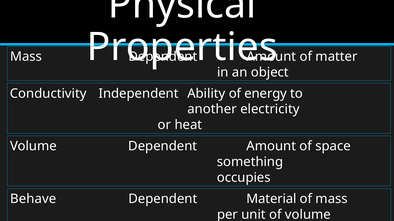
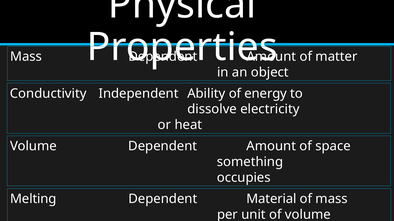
another: another -> dissolve (212, 109)
Behave: Behave -> Melting (33, 199)
